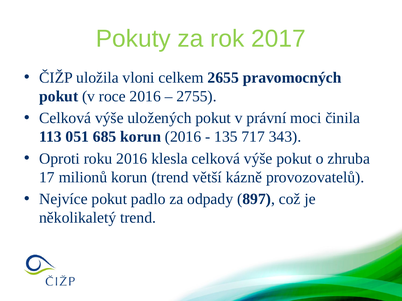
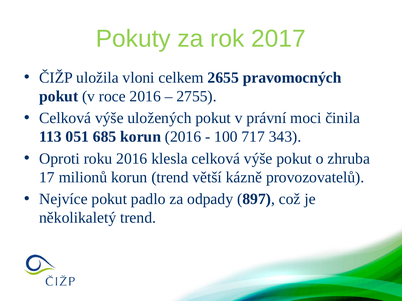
135: 135 -> 100 (226, 137)
